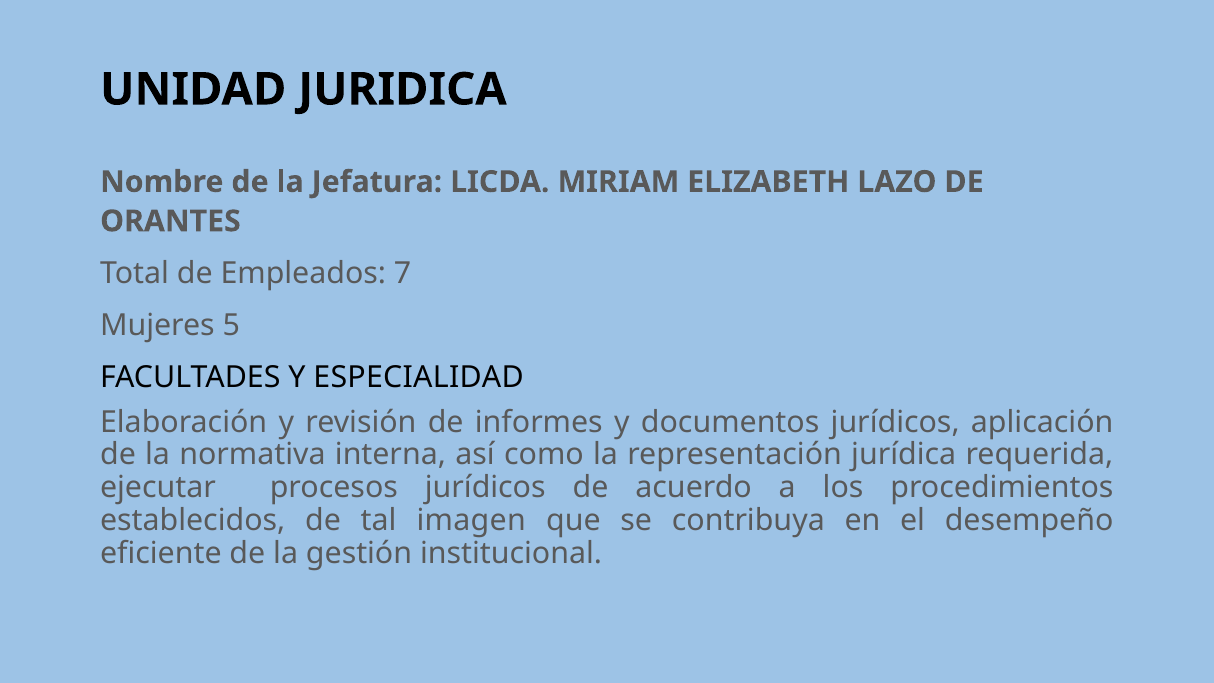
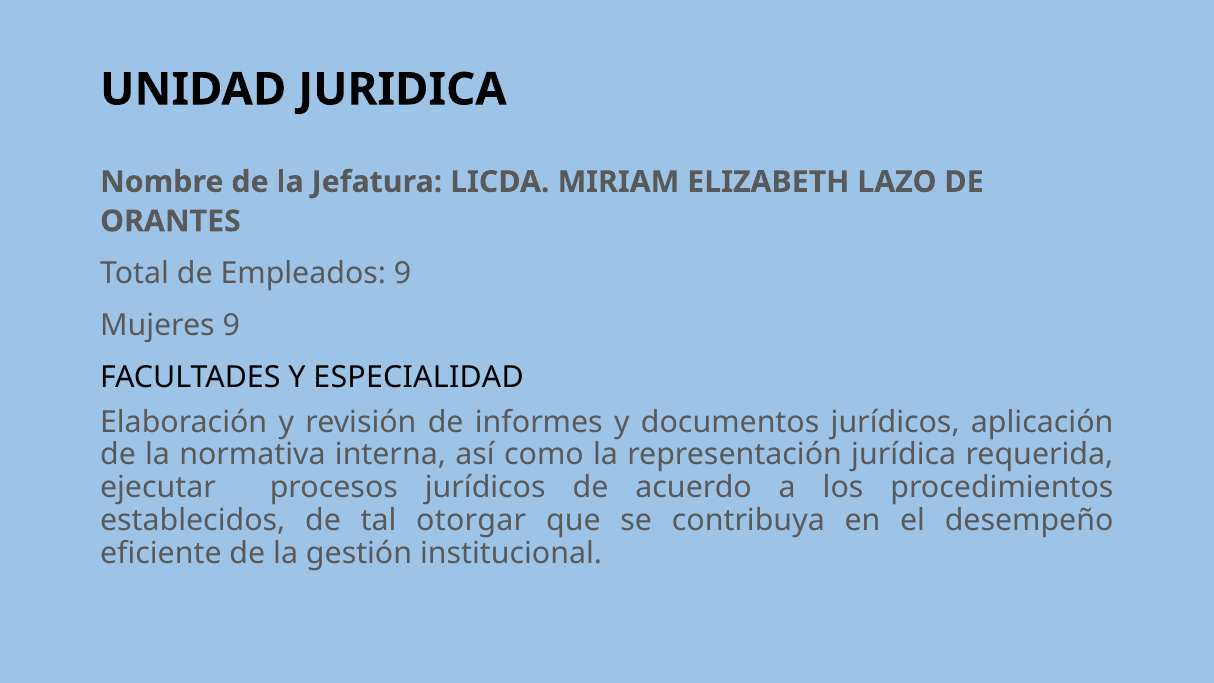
Empleados 7: 7 -> 9 (403, 273)
Mujeres 5: 5 -> 9 (231, 325)
imagen: imagen -> otorgar (471, 520)
